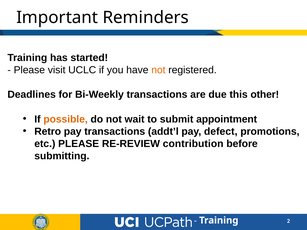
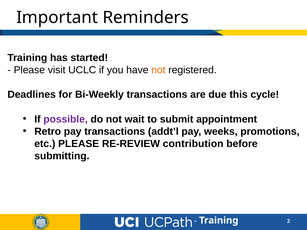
other: other -> cycle (265, 95)
possible colour: orange -> purple (66, 119)
defect: defect -> weeks (221, 132)
